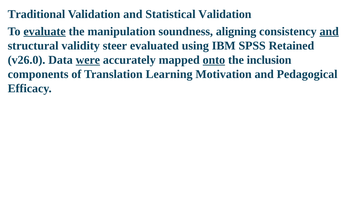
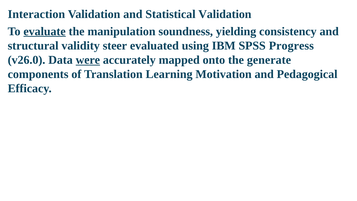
Traditional: Traditional -> Interaction (36, 14)
aligning: aligning -> yielding (236, 31)
and underline: present -> none (329, 31)
Retained: Retained -> Progress (291, 46)
onto underline: present -> none (214, 60)
inclusion: inclusion -> generate (269, 60)
